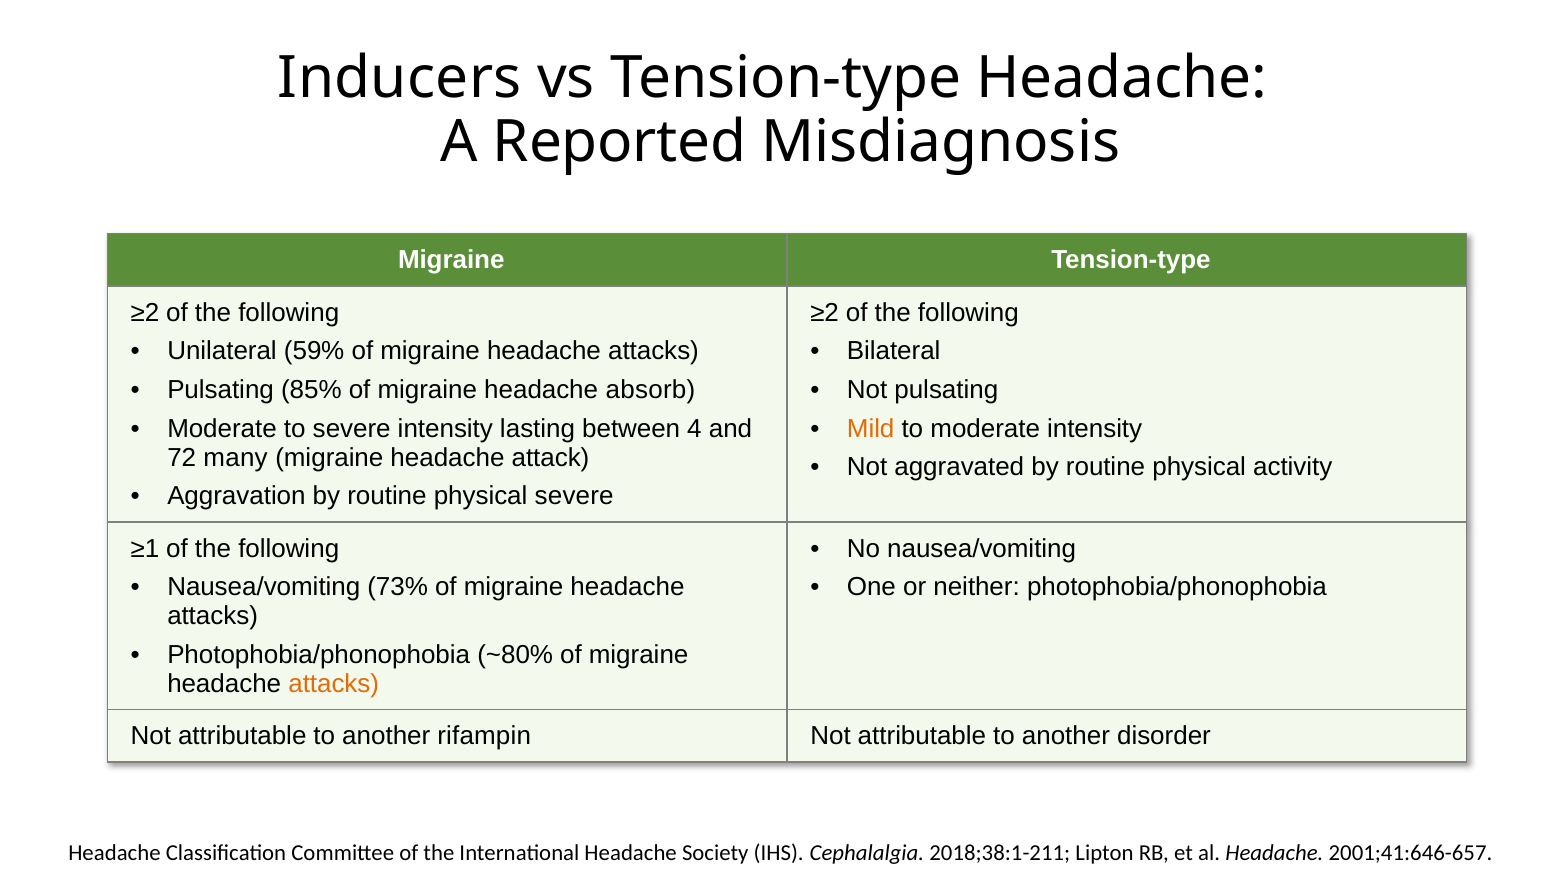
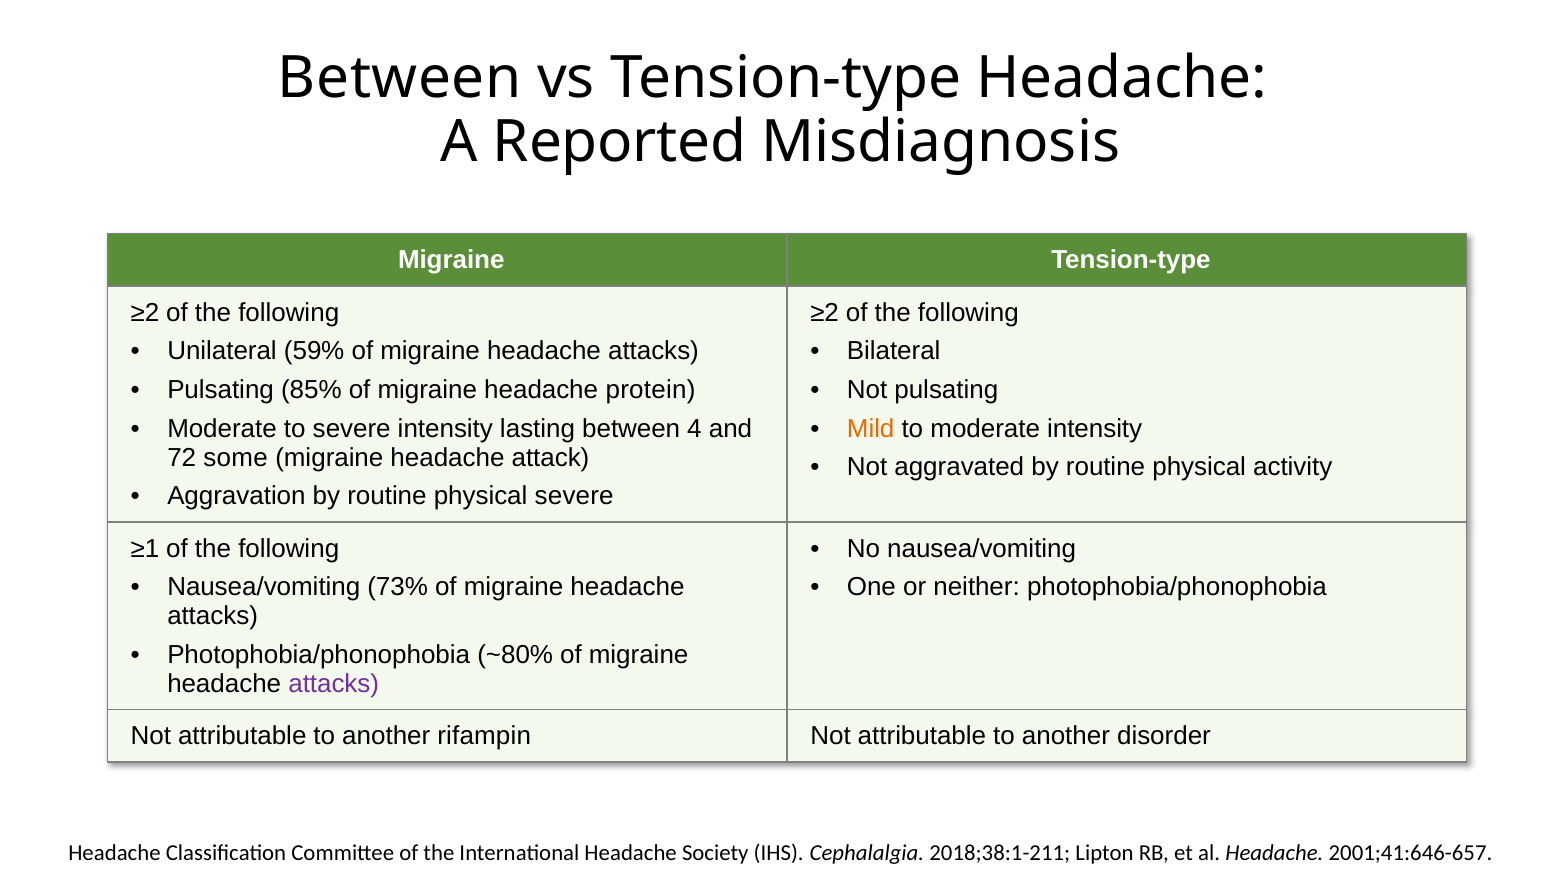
Inducers: Inducers -> Between (400, 79)
absorb: absorb -> protein (651, 390)
many: many -> some (236, 458)
attacks colour: orange -> purple (334, 684)
